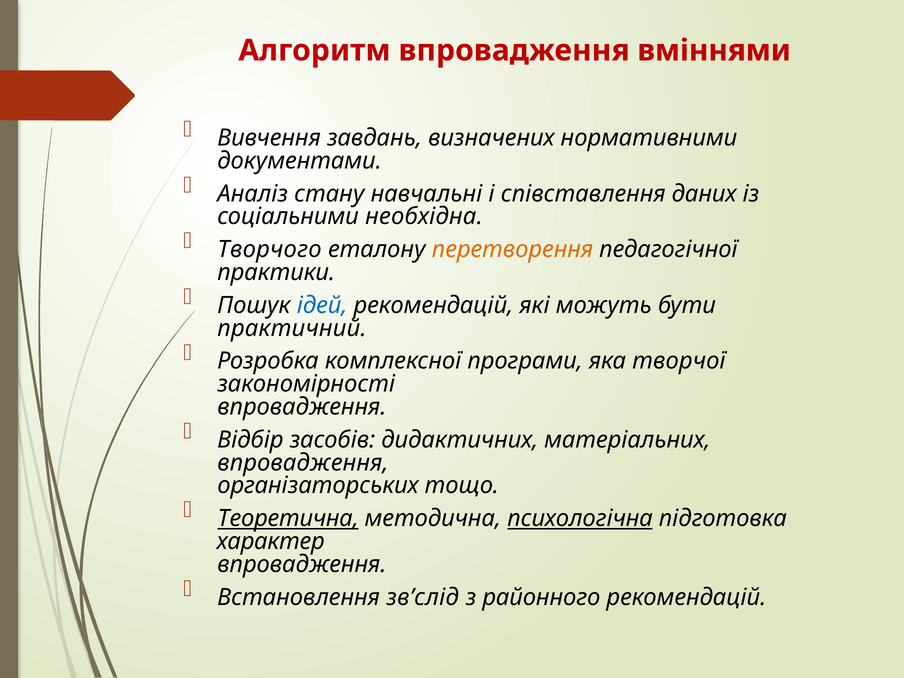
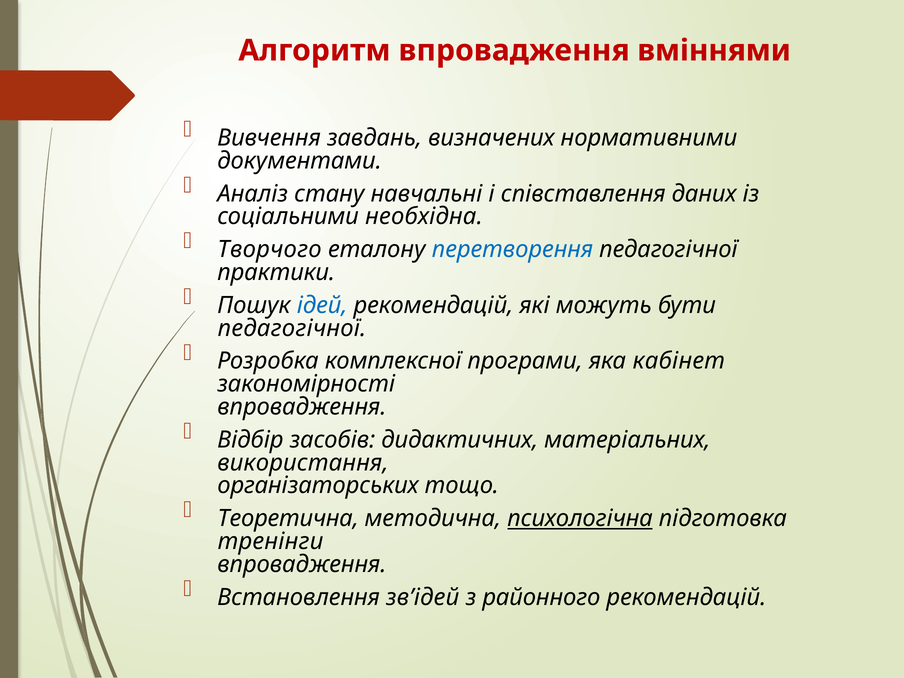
перетворення colour: orange -> blue (512, 249)
практичний: практичний -> педагогічної (292, 328)
творчої: творчої -> кабінет (679, 361)
впровадження: впровадження -> використання (303, 463)
Теоретична underline: present -> none (288, 518)
характер: характер -> тренінги (271, 541)
зв’слід: зв’слід -> зв’ідей (423, 597)
